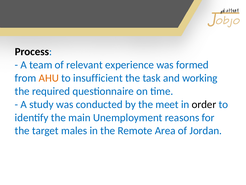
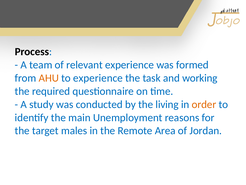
to insufficient: insufficient -> experience (98, 78)
meet: meet -> living (167, 104)
order colour: black -> orange (204, 104)
